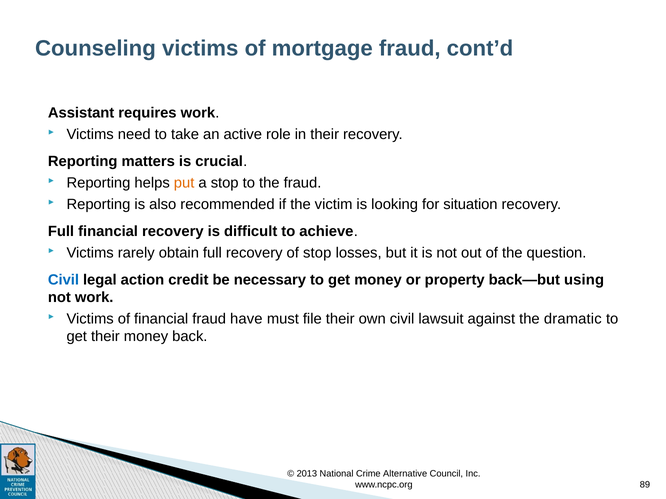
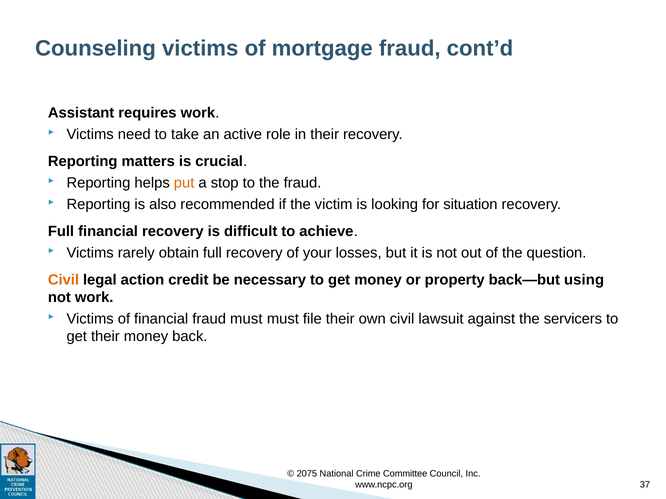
of stop: stop -> your (317, 253)
Civil colour: blue -> orange (63, 280)
fraud have: have -> must (246, 319)
dramatic: dramatic -> servicers (573, 319)
2013: 2013 -> 2075 (307, 474)
Alternative: Alternative -> Committee (405, 474)
89: 89 -> 37 (645, 485)
